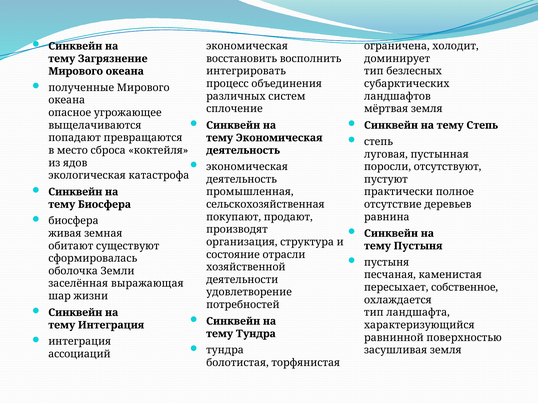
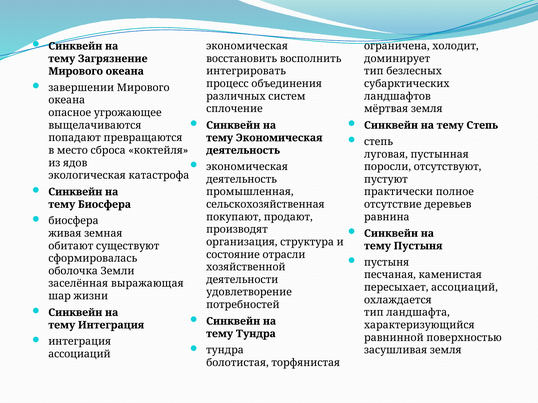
полученные: полученные -> завершении (81, 88)
пересыхает собственное: собственное -> ассоциаций (465, 288)
